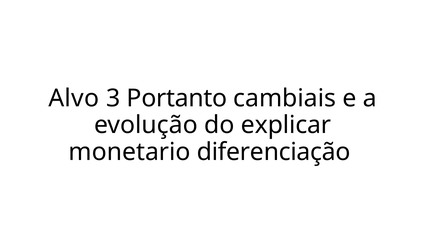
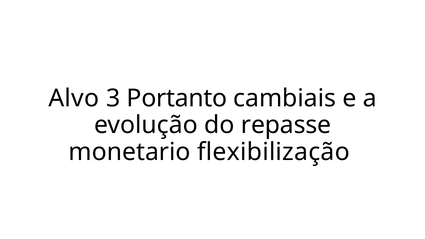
explicar: explicar -> repasse (286, 125)
diferenciação: diferenciação -> flexibilização (273, 152)
